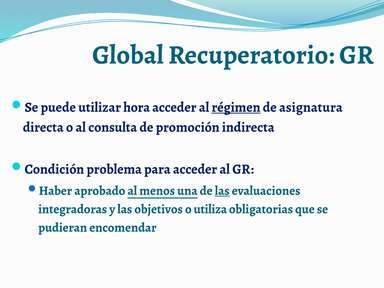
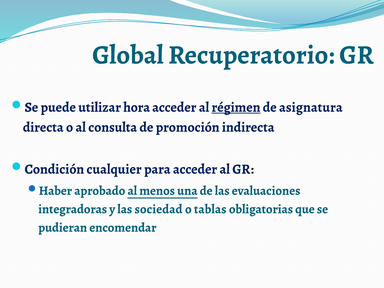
problema: problema -> cualquier (114, 169)
las underline: present -> none (222, 191)
objetivos: objetivos -> sociedad (159, 209)
utiliza: utiliza -> tablas (210, 209)
